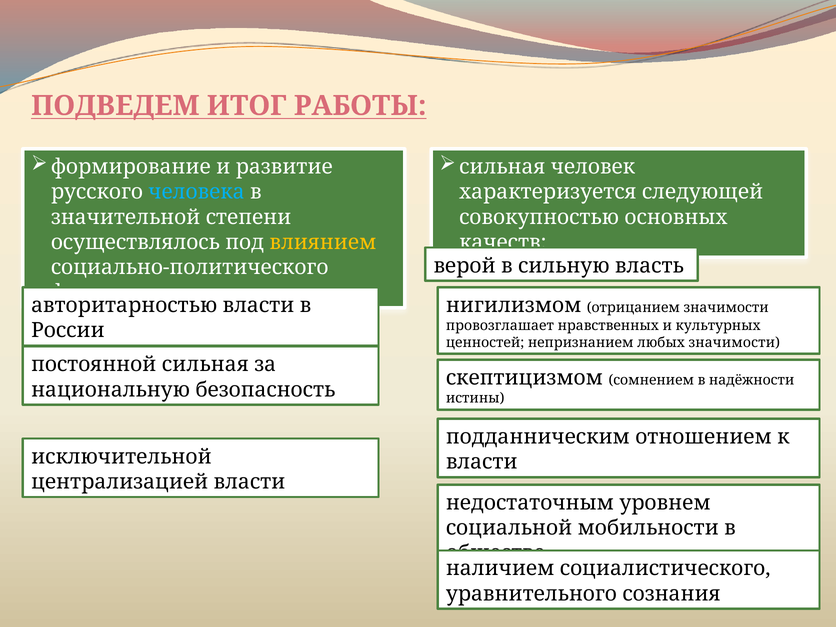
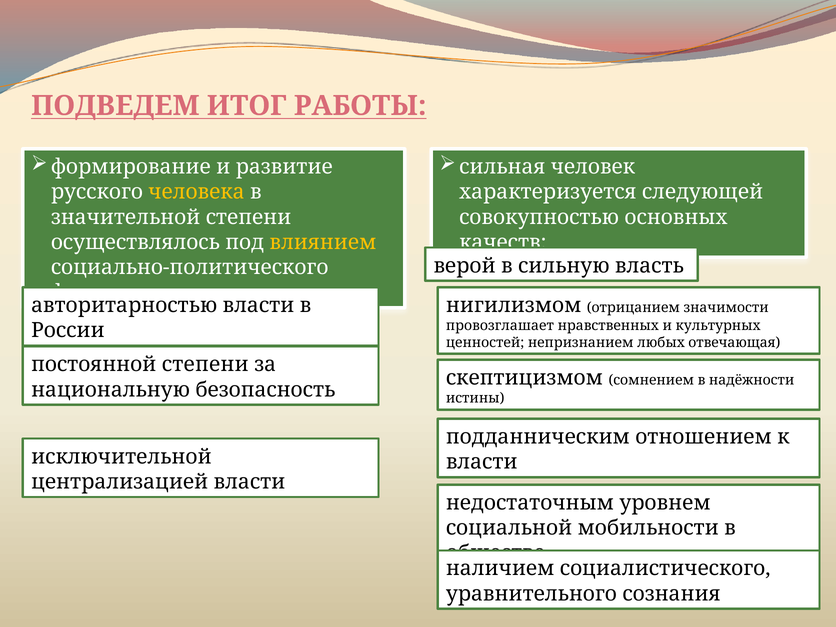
человека colour: light blue -> yellow (196, 192)
любых значимости: значимости -> отвечающая (734, 342)
постоянной сильная: сильная -> степени (205, 365)
